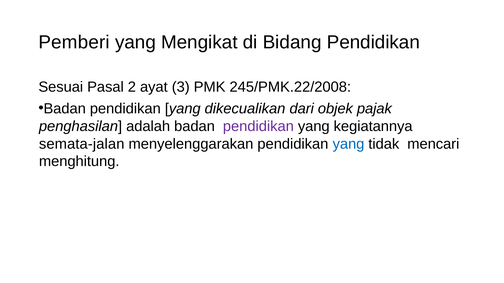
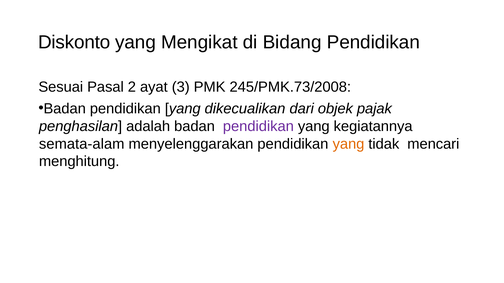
Pemberi: Pemberi -> Diskonto (74, 42)
245/PMK.22/2008: 245/PMK.22/2008 -> 245/PMK.73/2008 (290, 87)
semata-jalan: semata-jalan -> semata-alam (82, 144)
yang colour: blue -> orange (349, 144)
